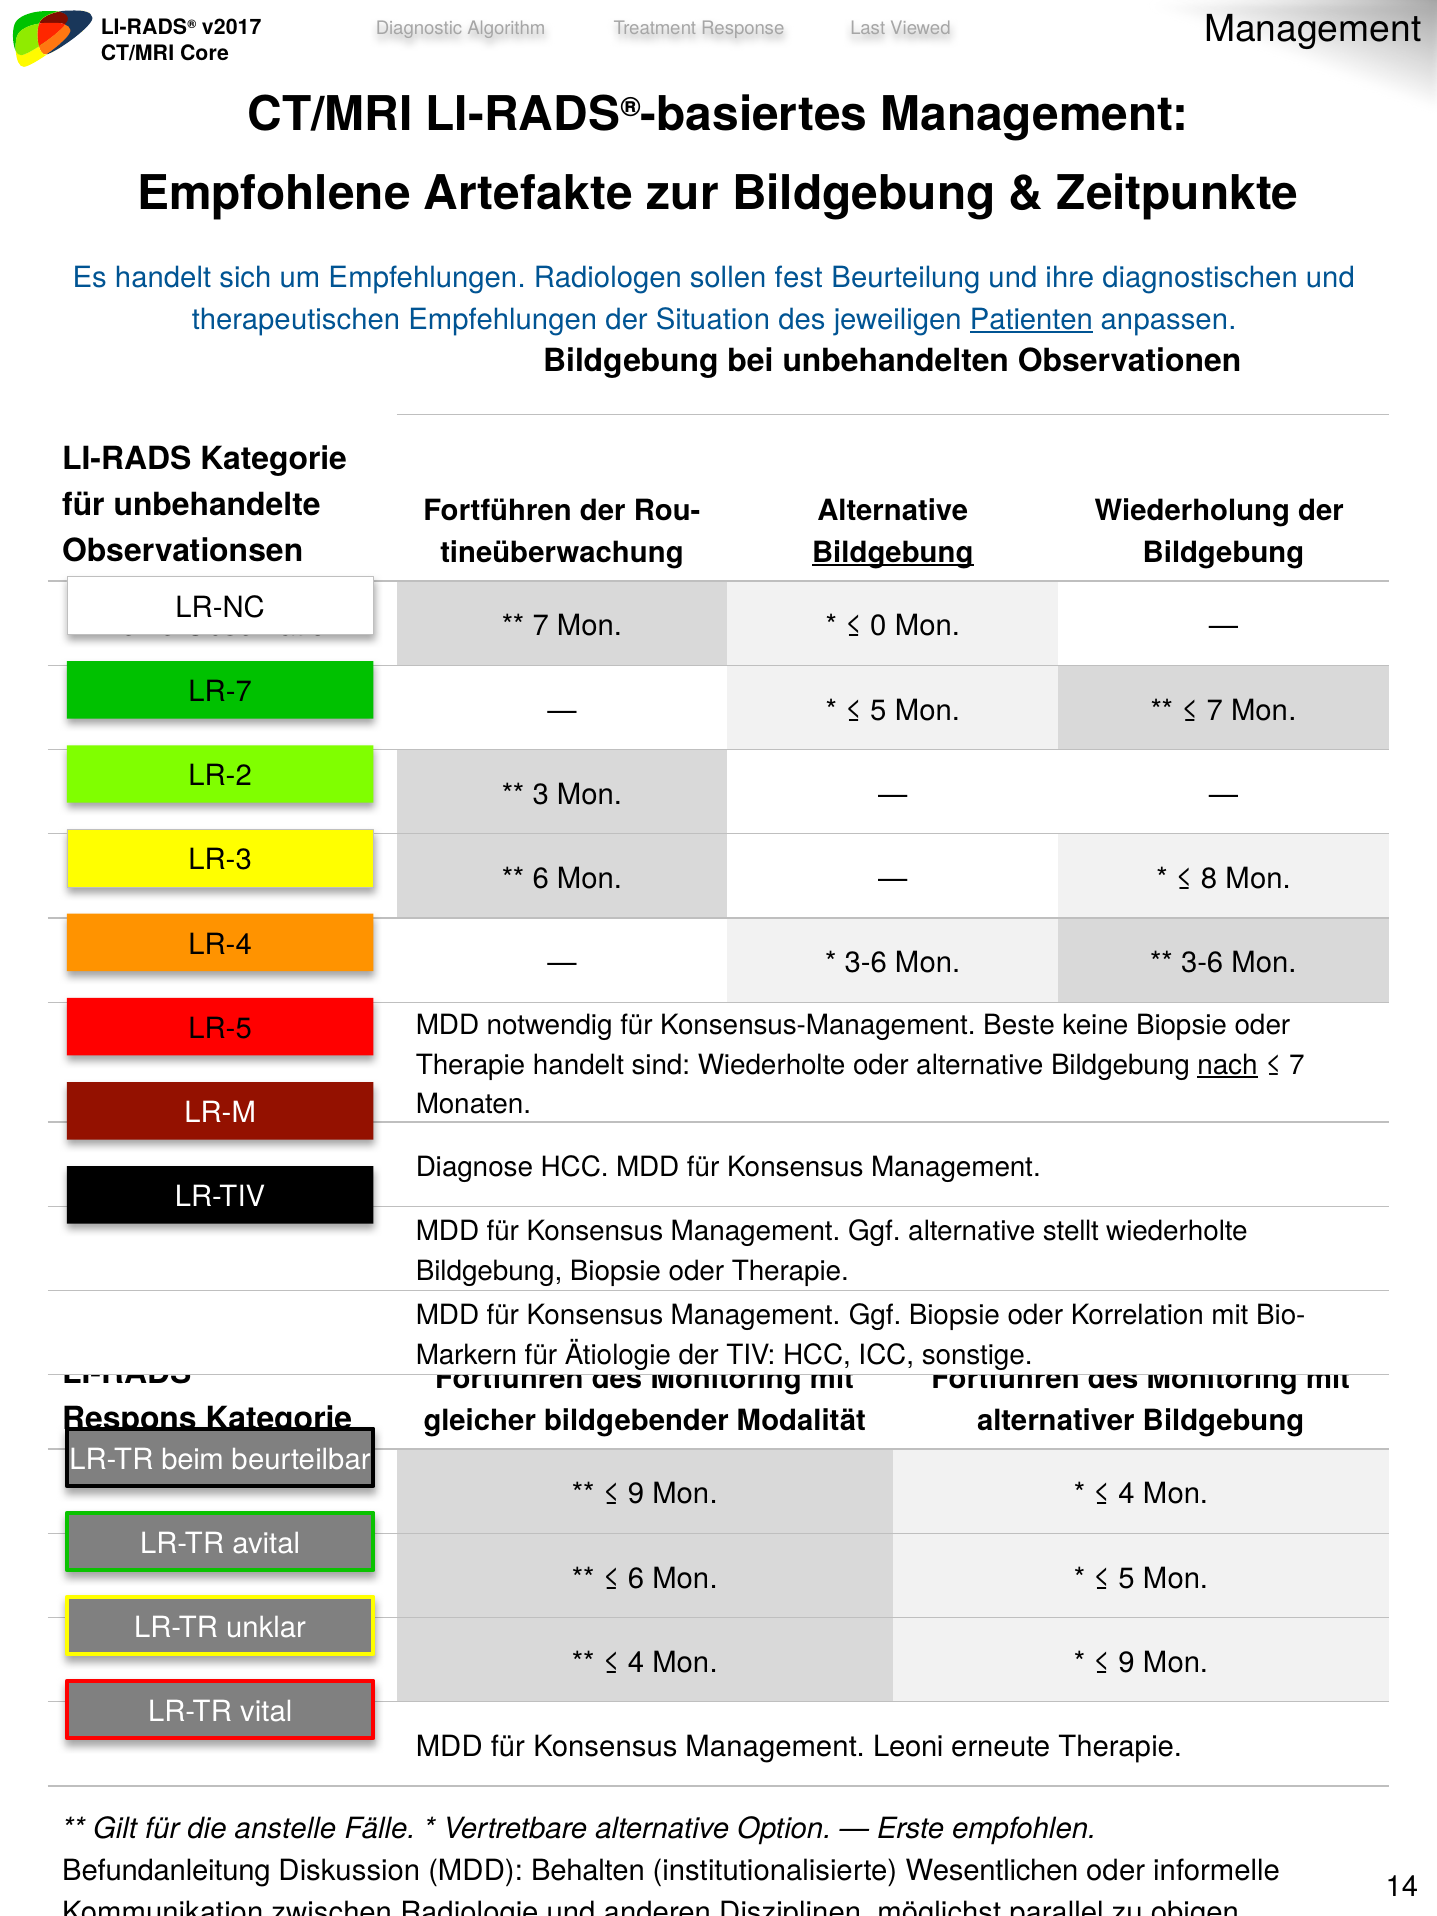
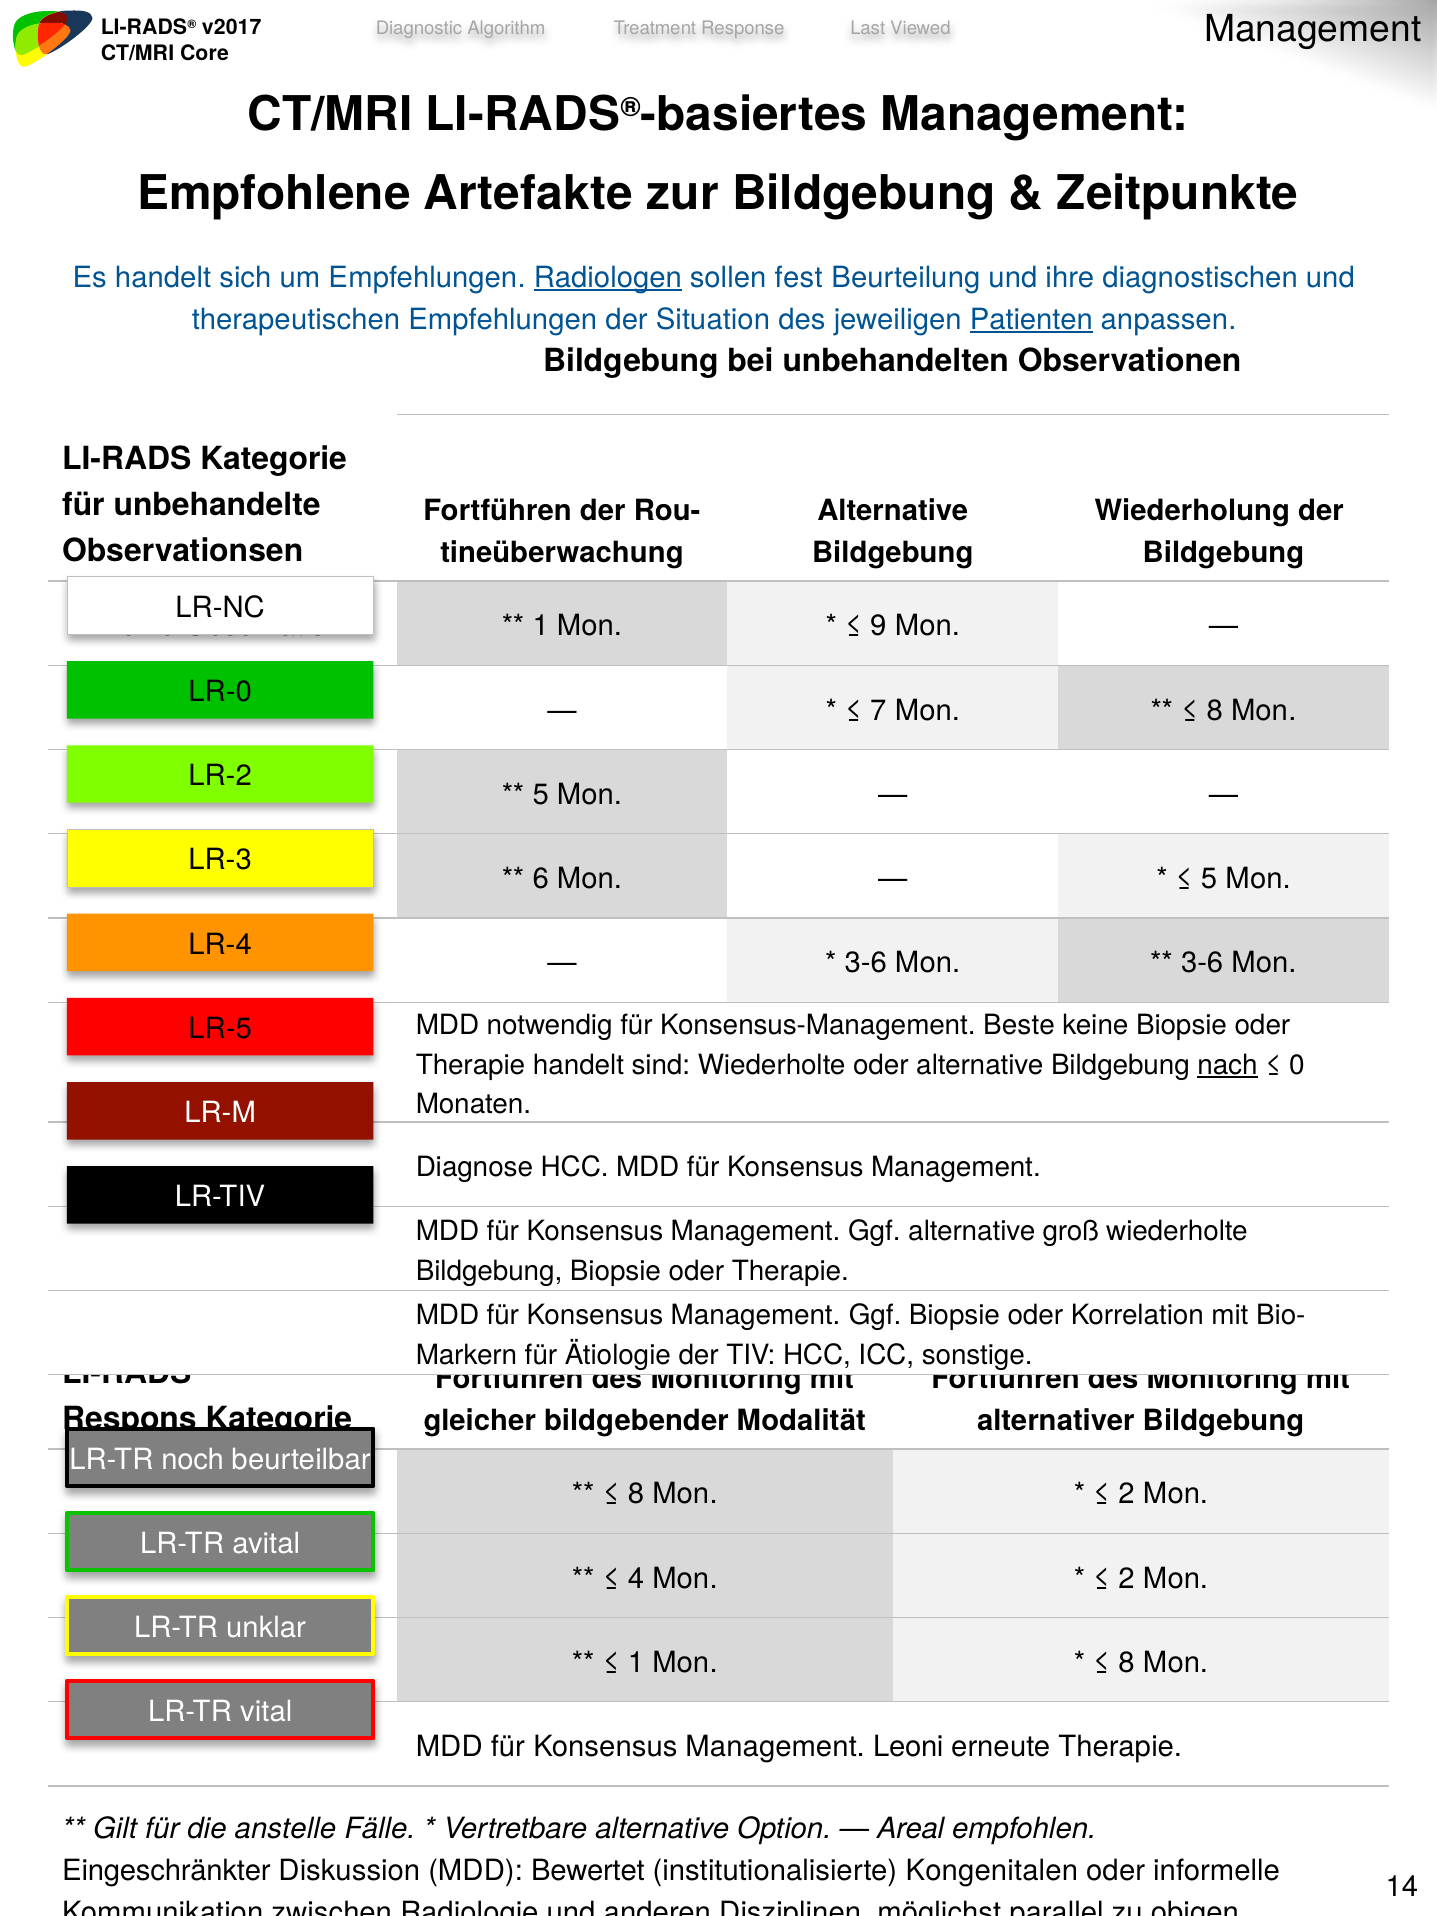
Radiologen underline: none -> present (608, 278)
Bildgebung underline: present -> none (893, 553)
7: 7 -> 1 (541, 626)
0: 0 -> 9 (878, 626)
LR-7: LR-7 -> LR-0 (220, 692)
5: 5 -> 7 (878, 711)
7: 7 -> 8 (1215, 711)
3: 3 -> 5 (541, 795)
8: 8 -> 5 (1209, 879)
7: 7 -> 0 (1297, 1065)
stellt: stellt -> groß (1071, 1231)
beim: beim -> noch (193, 1460)
9: 9 -> 8 (636, 1494)
4: 4 -> 2 (1127, 1494)
6: 6 -> 4 (636, 1578)
5: 5 -> 2 (1127, 1578)
4: 4 -> 1 (636, 1663)
9: 9 -> 8 (1127, 1663)
Erste: Erste -> Areal (911, 1829)
Befundanleitung: Befundanleitung -> Eingeschränkter (166, 1871)
Behalten: Behalten -> Bewertet (588, 1871)
Wesentlichen: Wesentlichen -> Kongenitalen (992, 1871)
